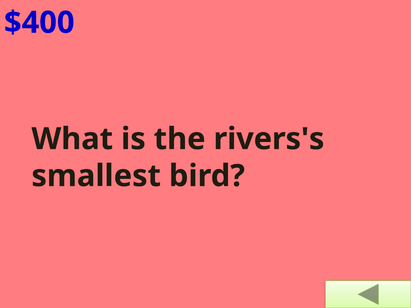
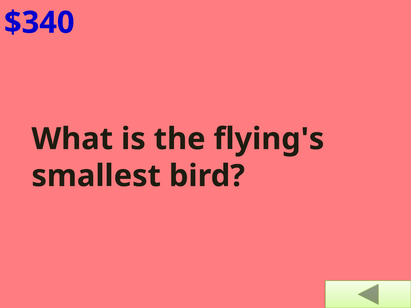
$400: $400 -> $340 (39, 23)
rivers's: rivers's -> flying's (269, 139)
